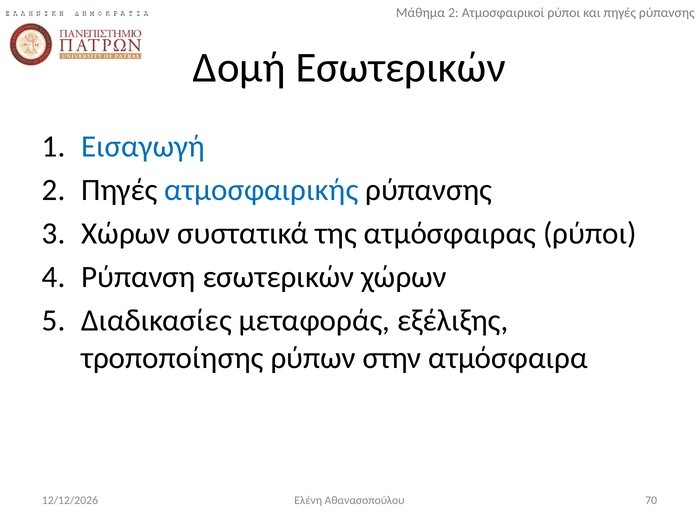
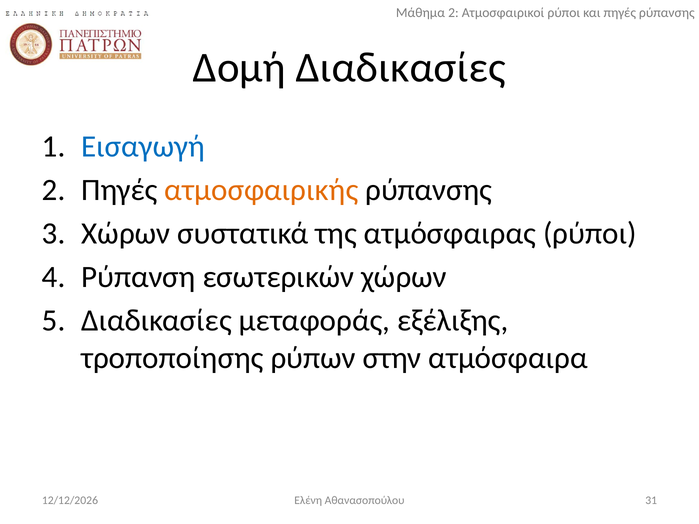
Δομή Εσωτερικών: Εσωτερικών -> Διαδικασίες (401, 68)
ατμοσφαιρικής colour: blue -> orange (261, 190)
70: 70 -> 31 (651, 501)
